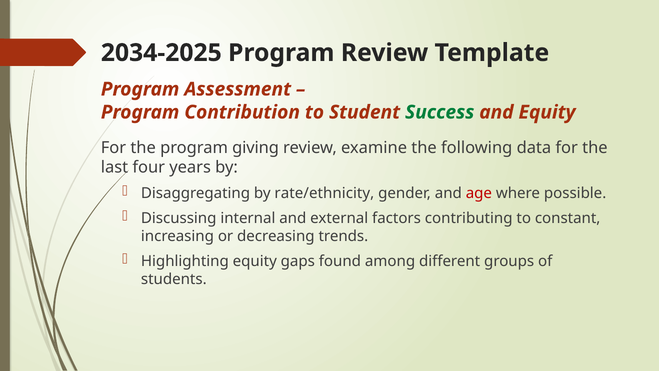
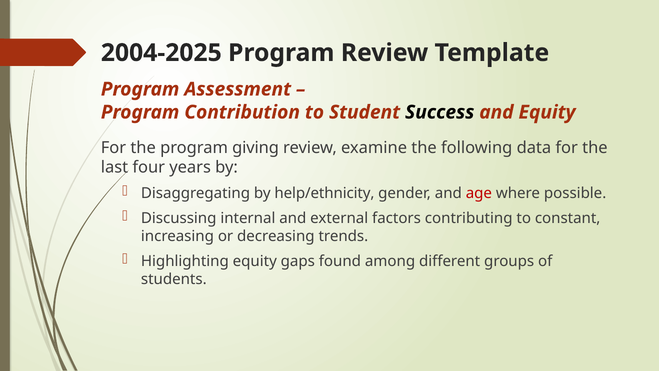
2034-2025: 2034-2025 -> 2004-2025 (161, 53)
Success colour: green -> black (440, 112)
rate/ethnicity: rate/ethnicity -> help/ethnicity (324, 193)
